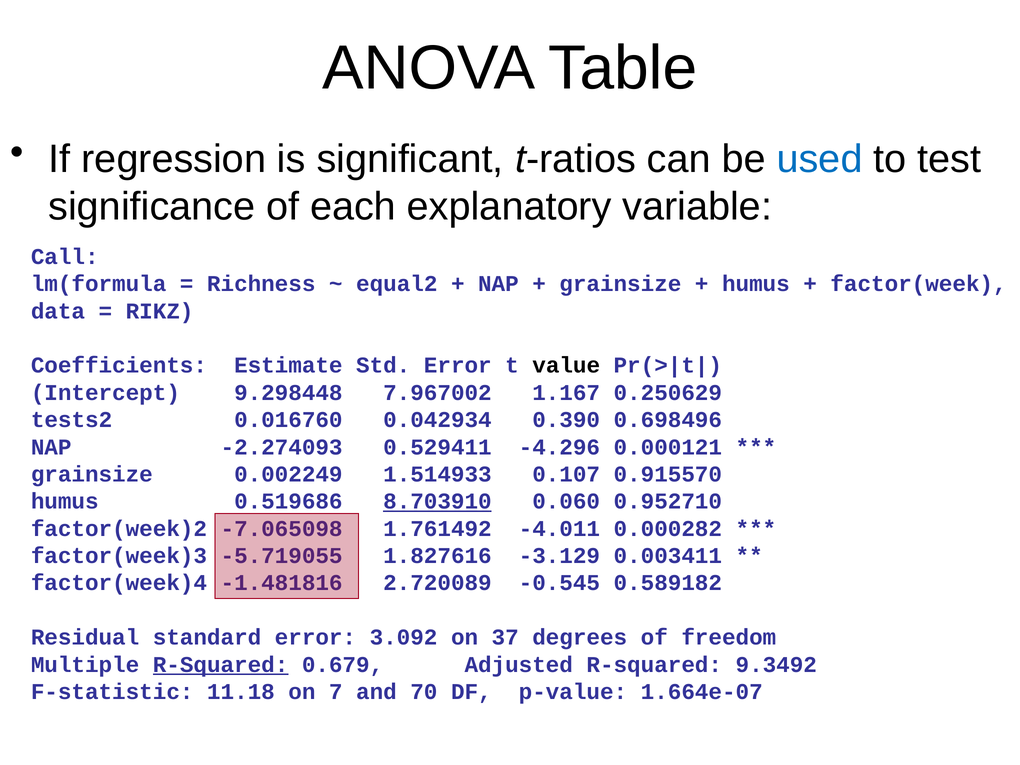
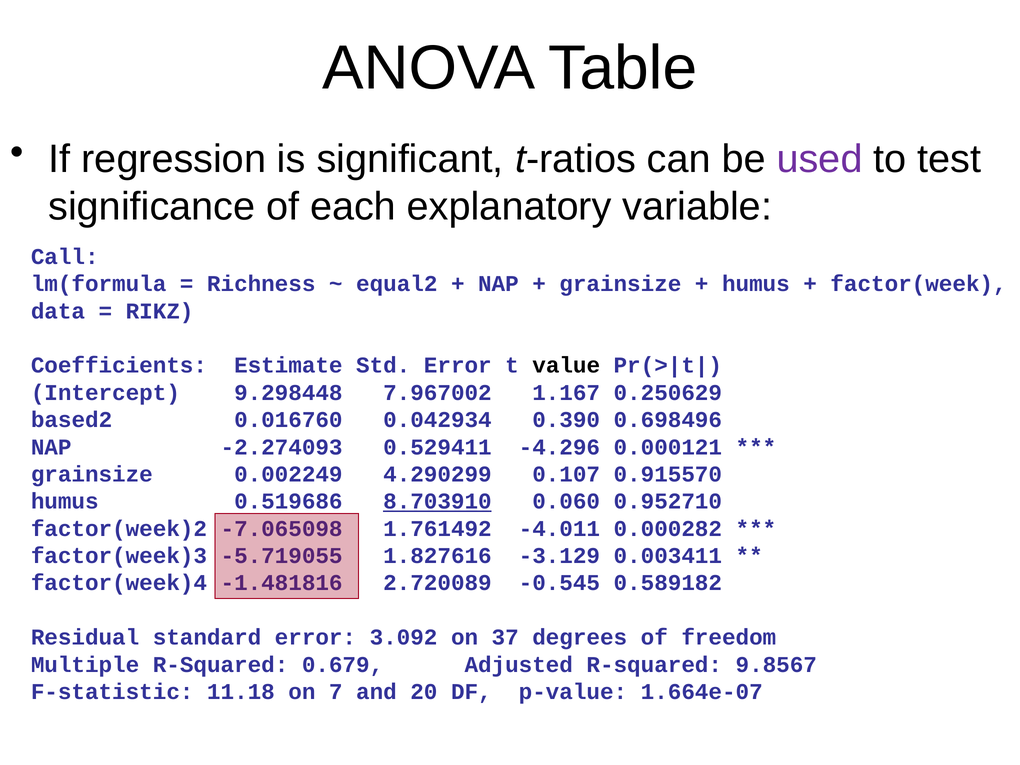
used colour: blue -> purple (820, 159)
tests2: tests2 -> based2 (72, 420)
1.514933: 1.514933 -> 4.290299 (437, 474)
R-Squared underline: present -> none (221, 665)
9.3492: 9.3492 -> 9.8567 (776, 665)
70: 70 -> 20 (424, 692)
